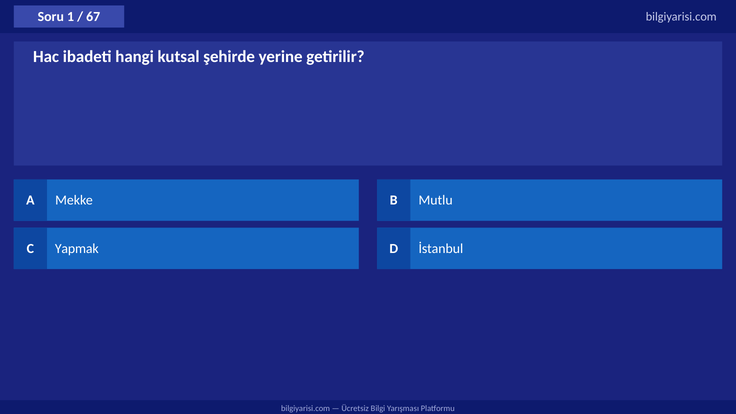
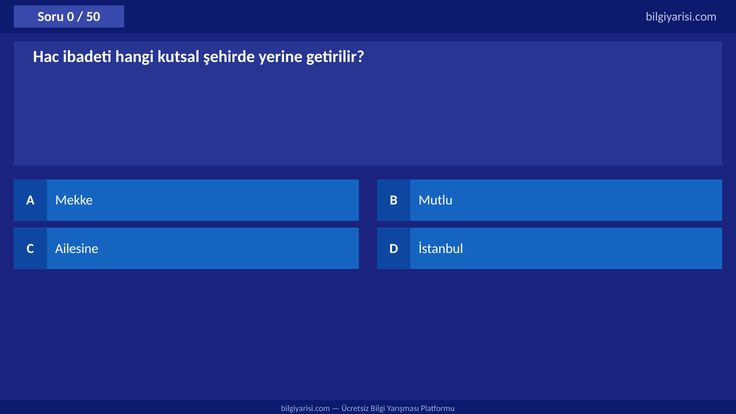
1: 1 -> 0 (71, 17)
67: 67 -> 50 (93, 17)
Yapmak: Yapmak -> Ailesine (77, 249)
